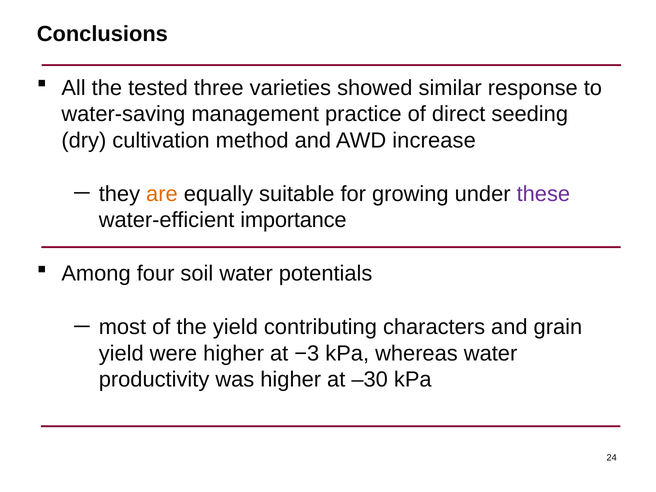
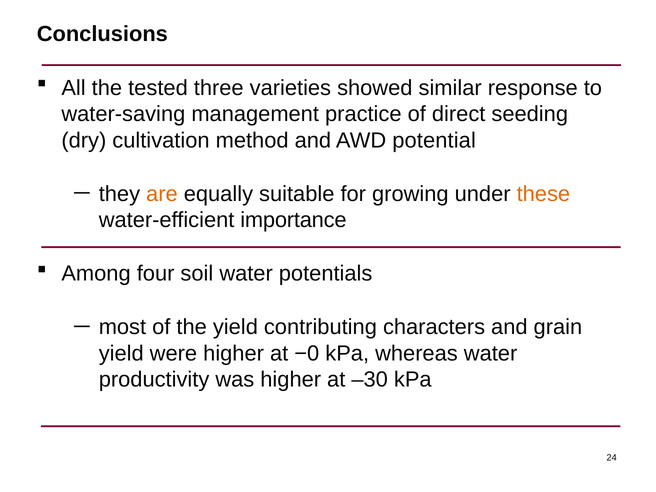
increase: increase -> potential (434, 140)
these colour: purple -> orange (543, 194)
−3: −3 -> −0 (307, 353)
